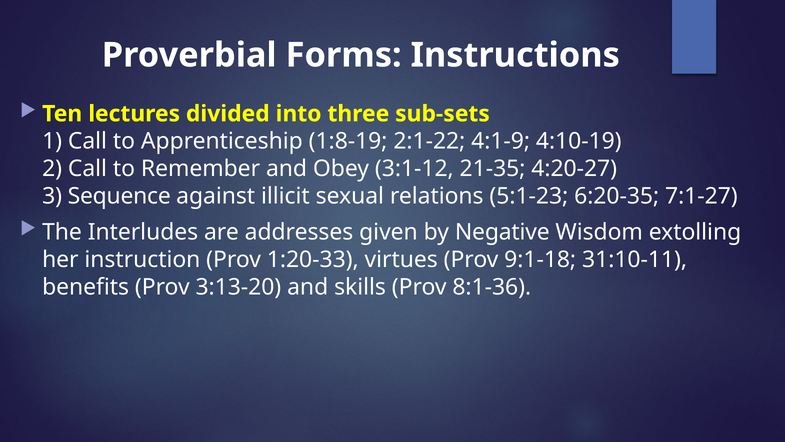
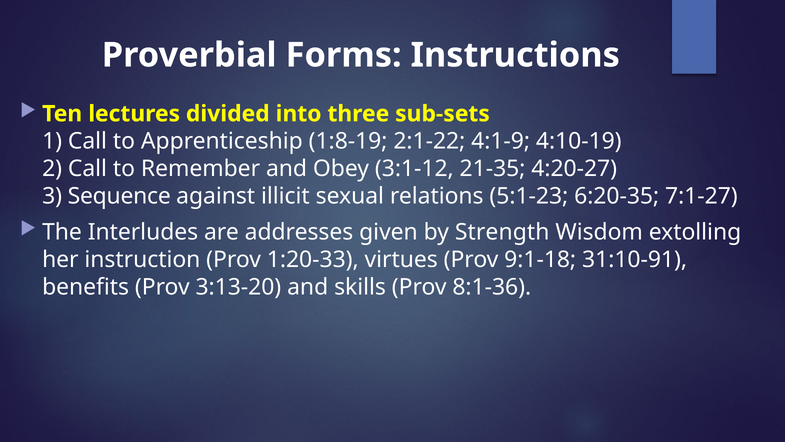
Negative: Negative -> Strength (502, 232)
31:10-11: 31:10-11 -> 31:10-91 (635, 259)
